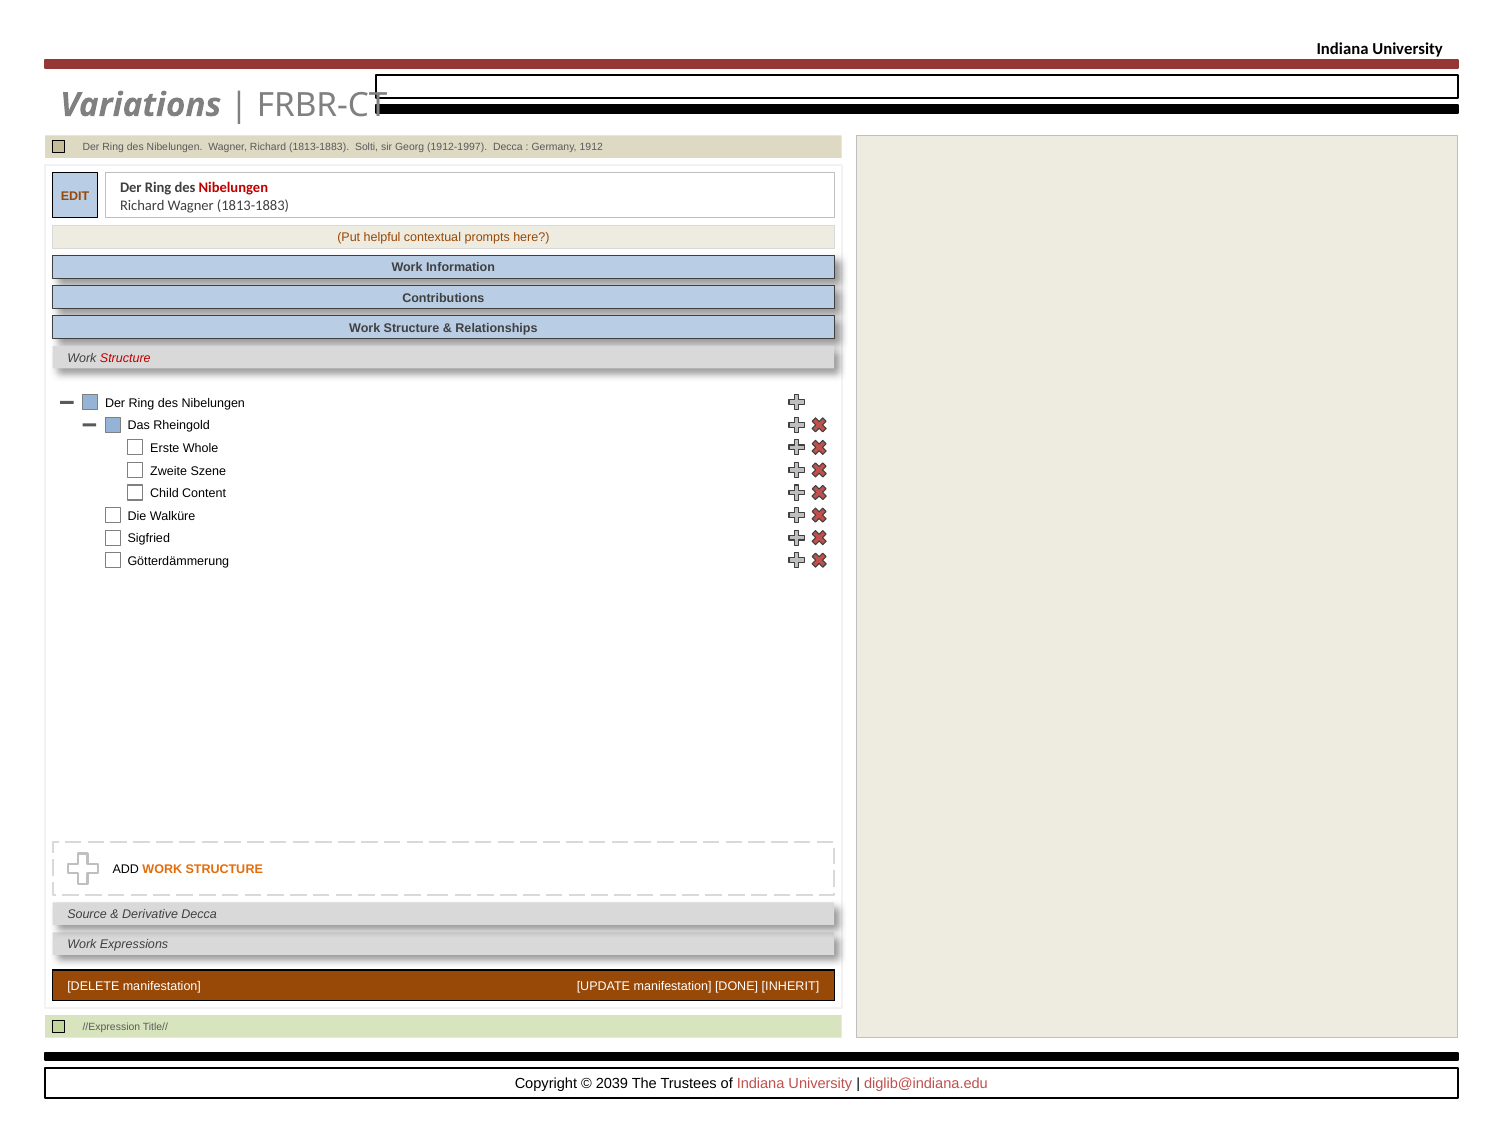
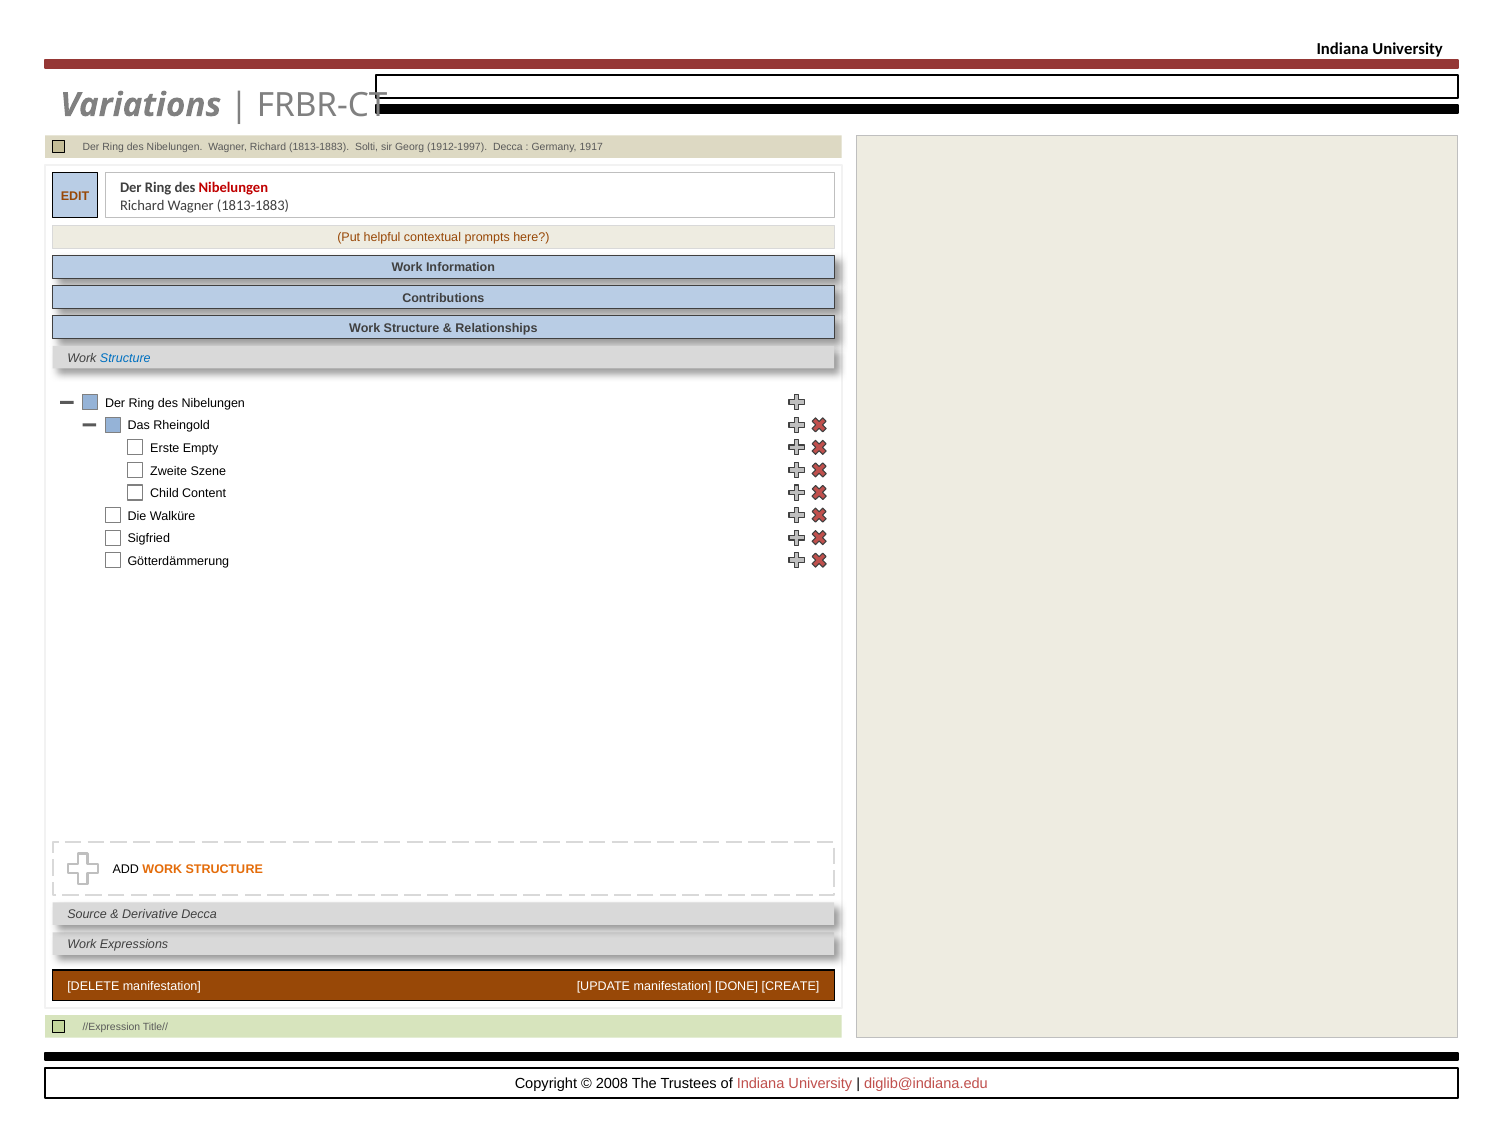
1912: 1912 -> 1917 (591, 147)
Structure colour: red -> blue (125, 358)
Erste Whole: Whole -> Empty (201, 448)
DONE INHERIT: INHERIT -> CREATE (791, 985)
2039: 2039 -> 2008 (612, 1083)
